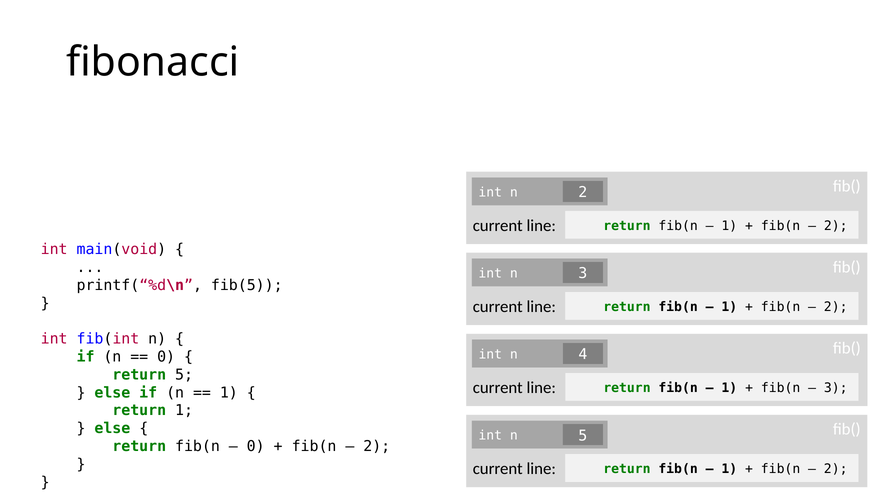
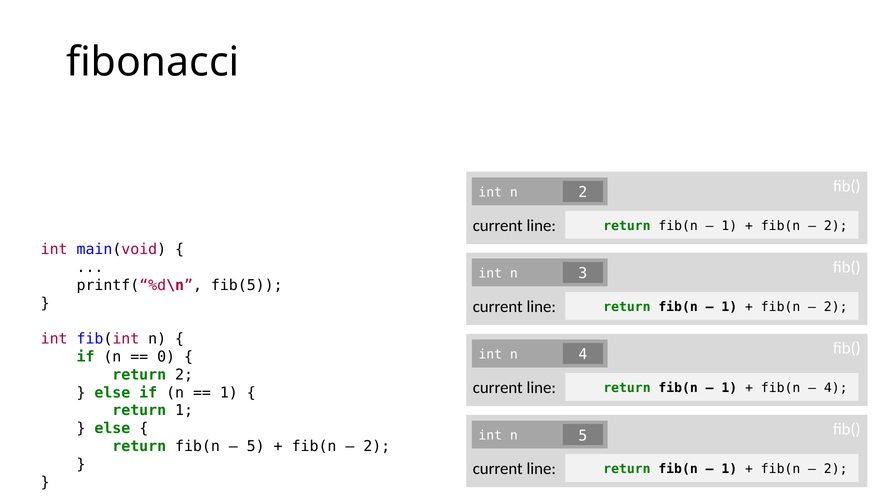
return 5: 5 -> 2 (184, 375)
3: 3 -> 4 (836, 388)
0: 0 -> 5 (256, 446)
